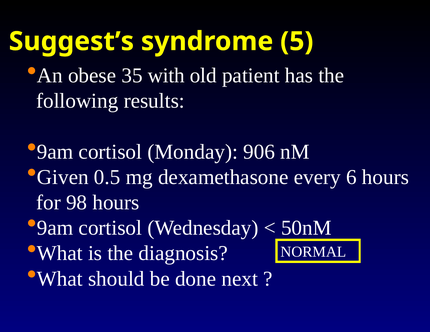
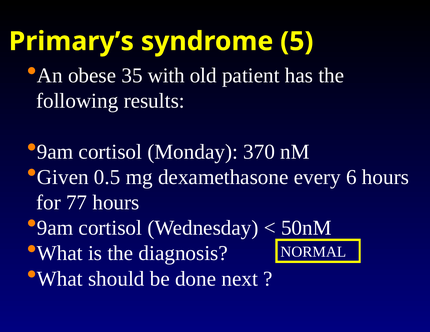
Suggest’s: Suggest’s -> Primary’s (71, 41)
906: 906 -> 370 (259, 152)
98: 98 -> 77 (77, 203)
